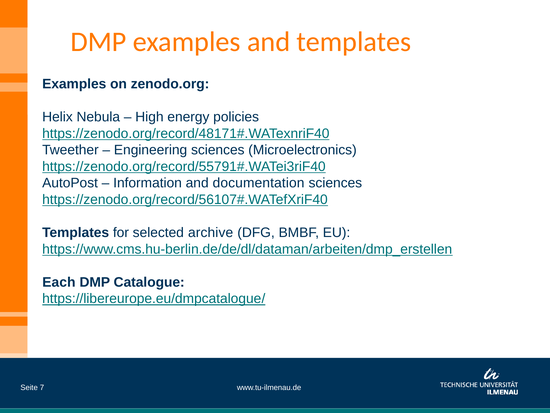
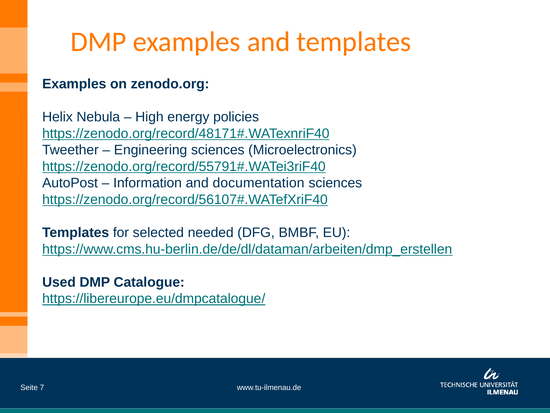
archive: archive -> needed (211, 232)
Each: Each -> Used (59, 282)
